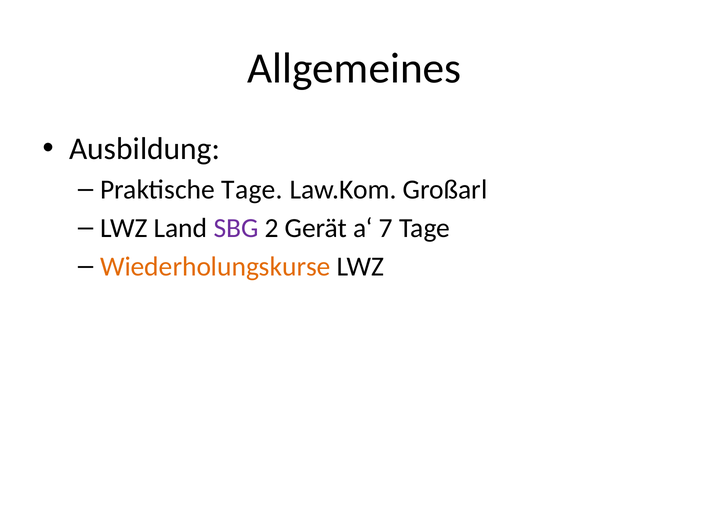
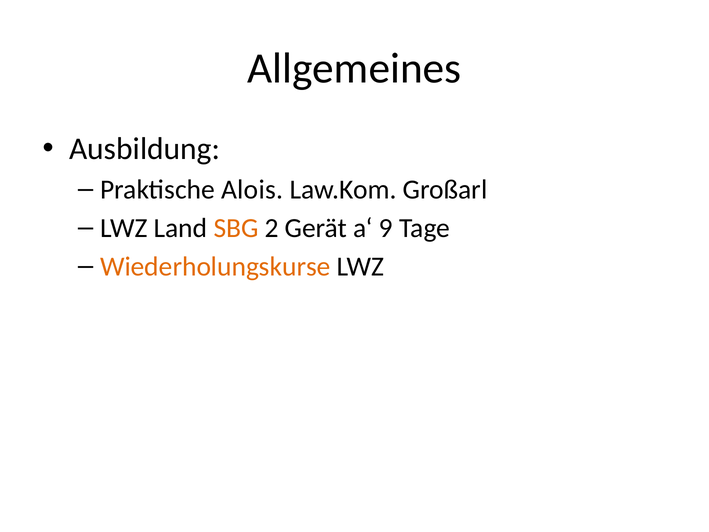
Praktische Tage: Tage -> Alois (252, 189)
SBG colour: purple -> orange (236, 228)
7: 7 -> 9 (386, 228)
